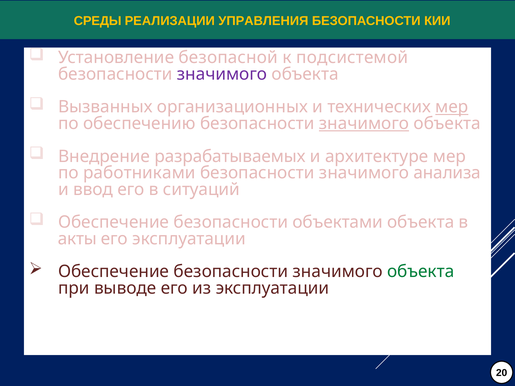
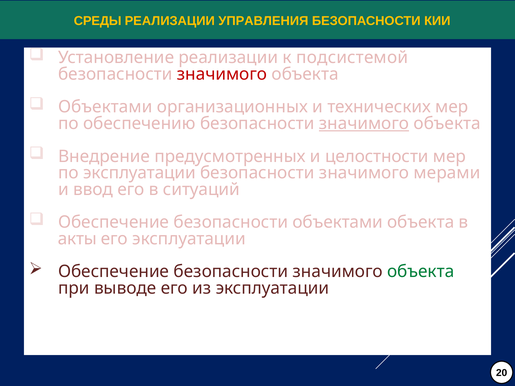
Установление безопасной: безопасной -> реализации (228, 58)
значимого colour: purple -> red (222, 74)
Вызванных: Вызванных -> Объектами (105, 107)
мер underline: present -> none (452, 107)
разрабатываемых: разрабатываемых -> предусмотренных (230, 156)
архитектуре: архитектуре -> целостности (377, 156)
по работниками: работниками -> эксплуатации (139, 173)
анализа: анализа -> мерами (447, 173)
